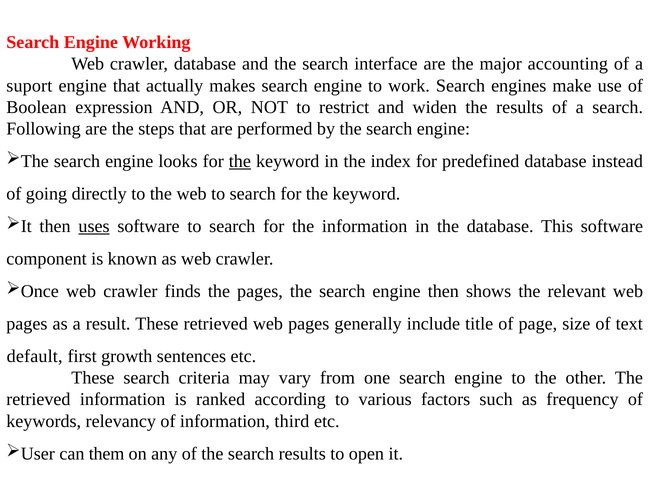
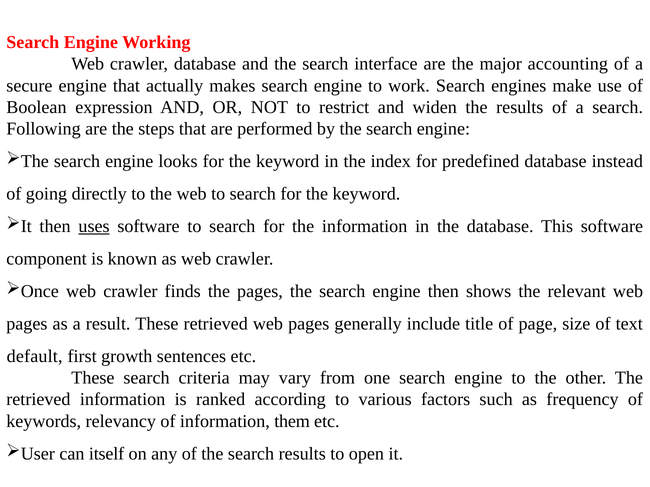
suport: suport -> secure (29, 86)
the underline: present -> none (240, 162)
third: third -> them (292, 422)
them: them -> itself (107, 454)
